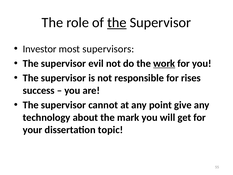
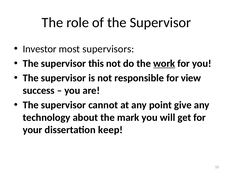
the underline: present -> none (117, 23)
evil: evil -> this (96, 63)
rises: rises -> view (191, 78)
topic: topic -> keep (110, 130)
